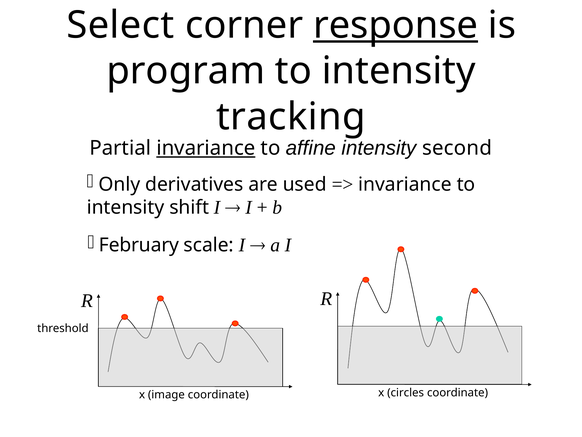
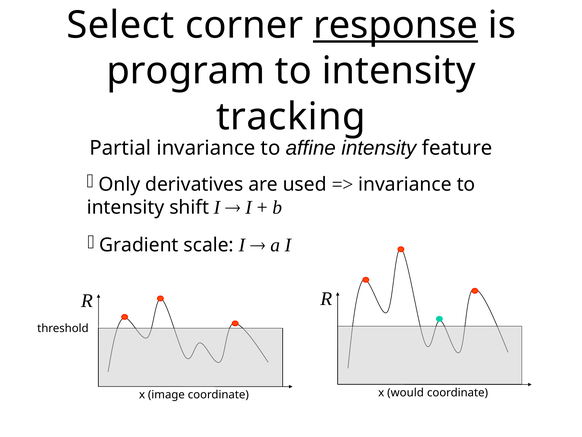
invariance underline: present -> none (206, 148)
second: second -> feature (457, 148)
February: February -> Gradient (139, 245)
circles: circles -> would (406, 392)
